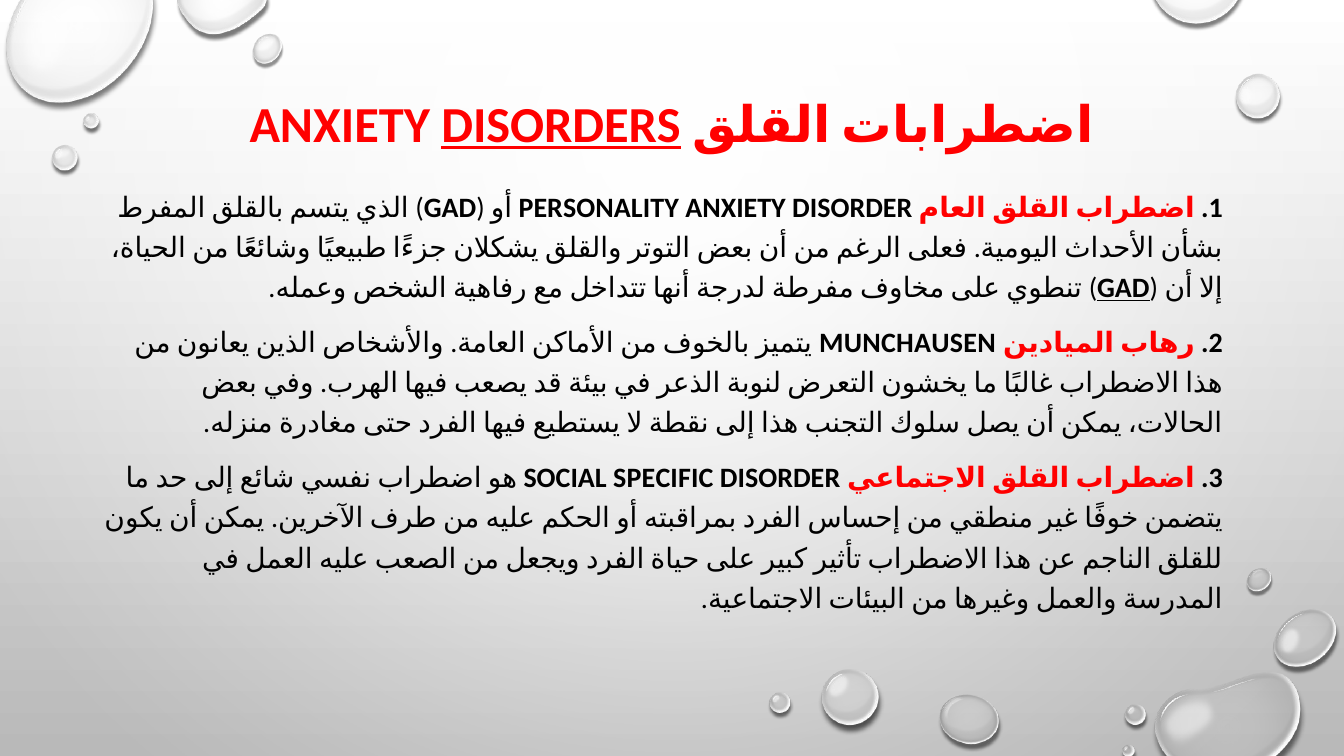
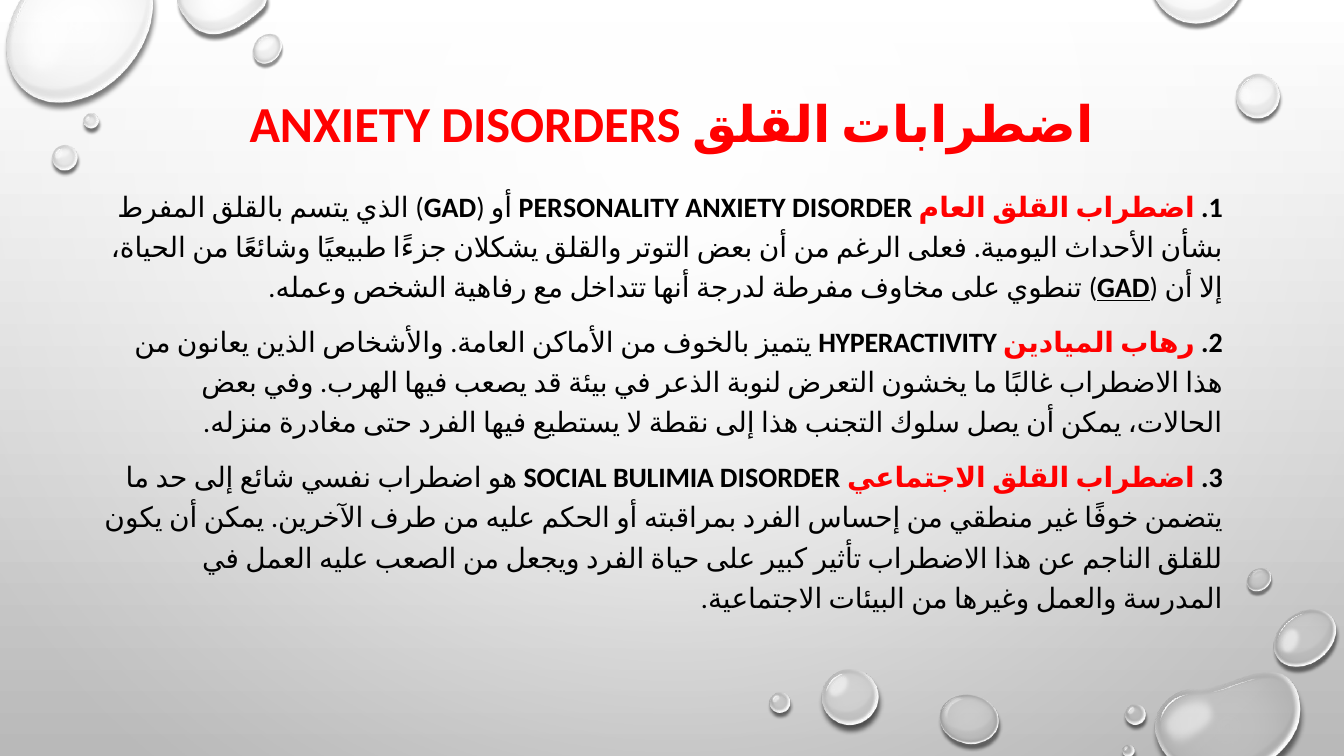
DISORDERS underline: present -> none (561, 126)
MUNCHAUSEN: MUNCHAUSEN -> HYPERACTIVITY (908, 343)
SPECIFIC: SPECIFIC -> BULIMIA (664, 478)
